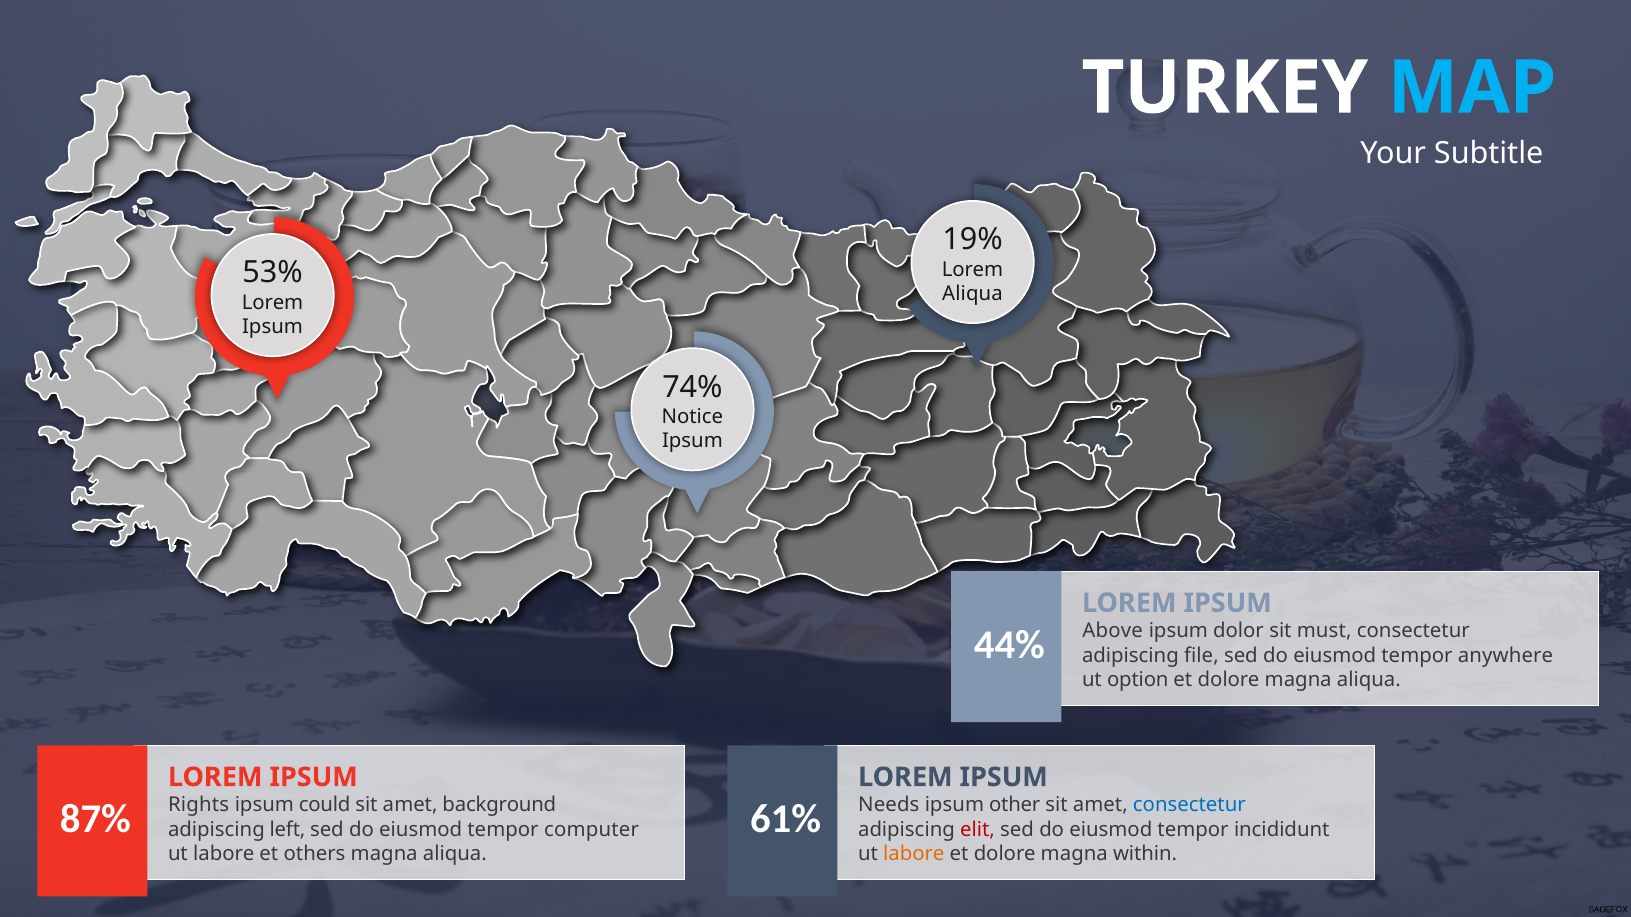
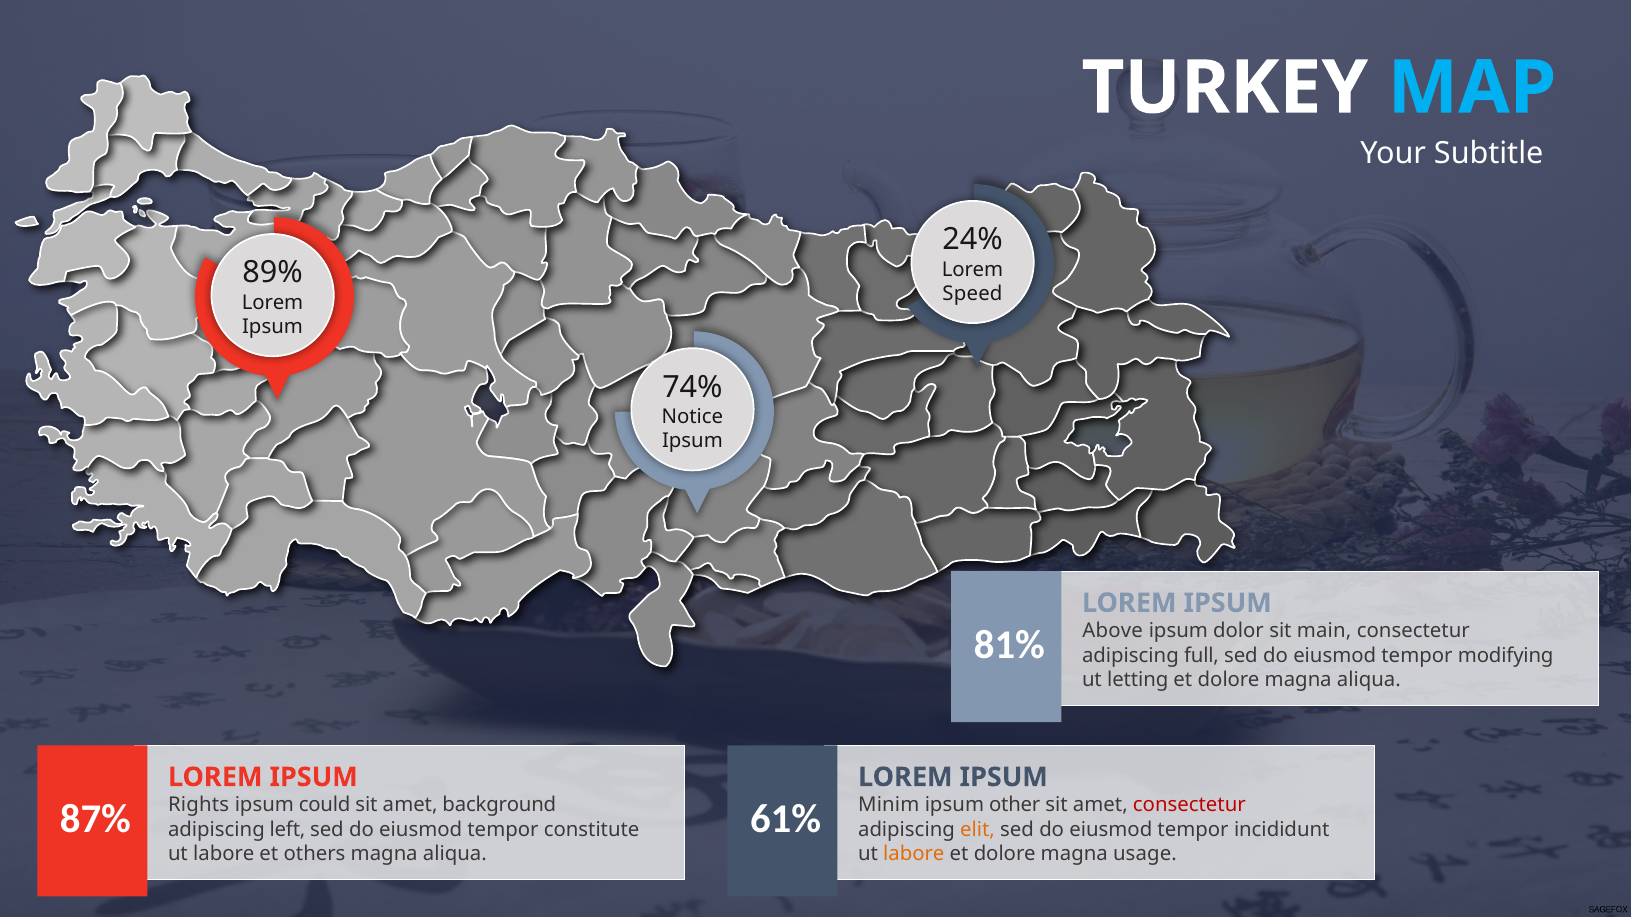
19%: 19% -> 24% (973, 240)
53%: 53% -> 89% (273, 273)
Aliqua: Aliqua -> Speed (972, 294)
must: must -> main (1324, 631)
44%: 44% -> 81% (1009, 646)
file: file -> full (1201, 656)
anywhere: anywhere -> modifying (1506, 656)
option: option -> letting (1138, 680)
Needs: Needs -> Minim (889, 806)
consectetur colour: blue -> red (1189, 806)
computer: computer -> constitute (592, 830)
elit colour: red -> orange (978, 830)
within: within -> usage (1145, 855)
